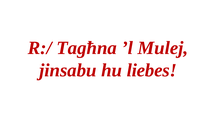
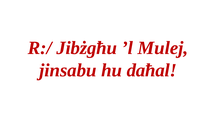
Tagħna: Tagħna -> Jibżgħu (87, 48)
liebes: liebes -> daħal (152, 70)
